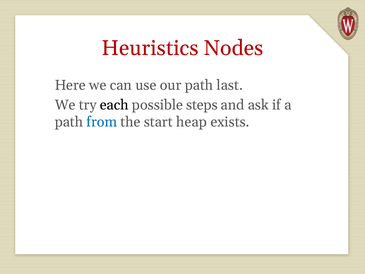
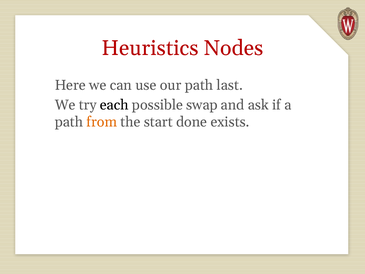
steps: steps -> swap (202, 105)
from colour: blue -> orange (102, 122)
heap: heap -> done (192, 122)
